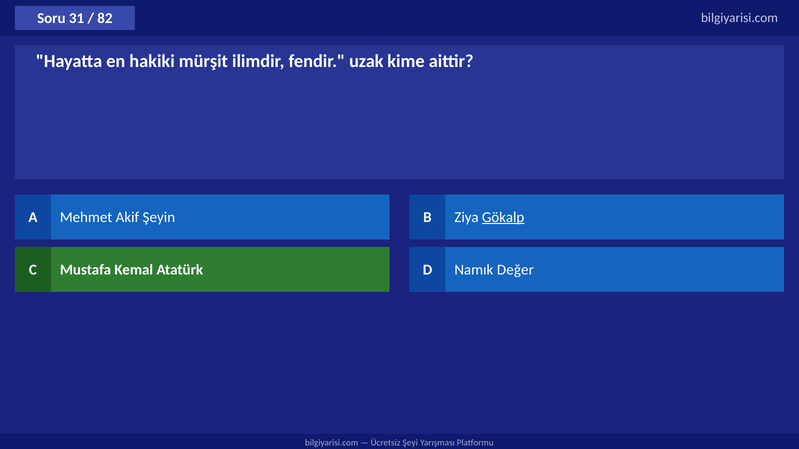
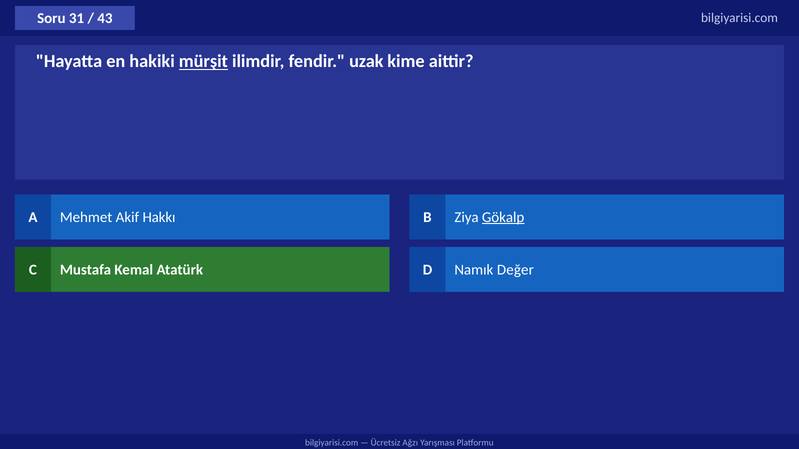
82: 82 -> 43 (105, 18)
mürşit underline: none -> present (203, 62)
Şeyin: Şeyin -> Hakkı (159, 217)
Şeyi: Şeyi -> Ağzı (410, 443)
